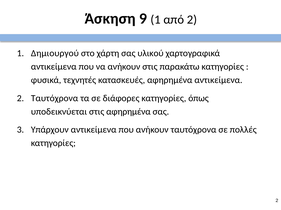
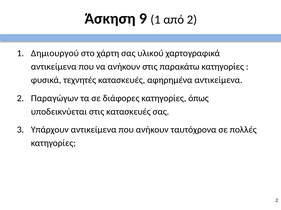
2 Ταυτόχρονα: Ταυτόχρονα -> Παραγώγων (55, 98)
στις αφηρημένα: αφηρημένα -> κατασκευές (128, 112)
